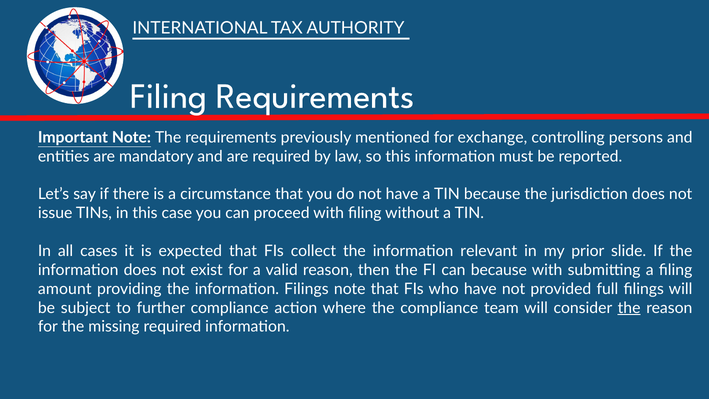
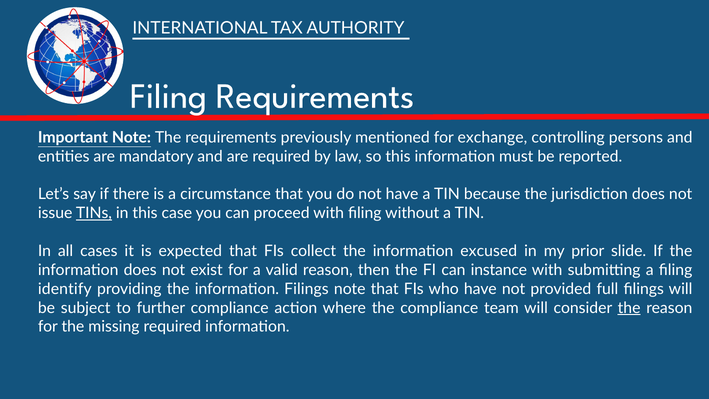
TINs underline: none -> present (94, 213)
relevant: relevant -> excused (489, 251)
can because: because -> instance (499, 270)
amount: amount -> identify (65, 289)
